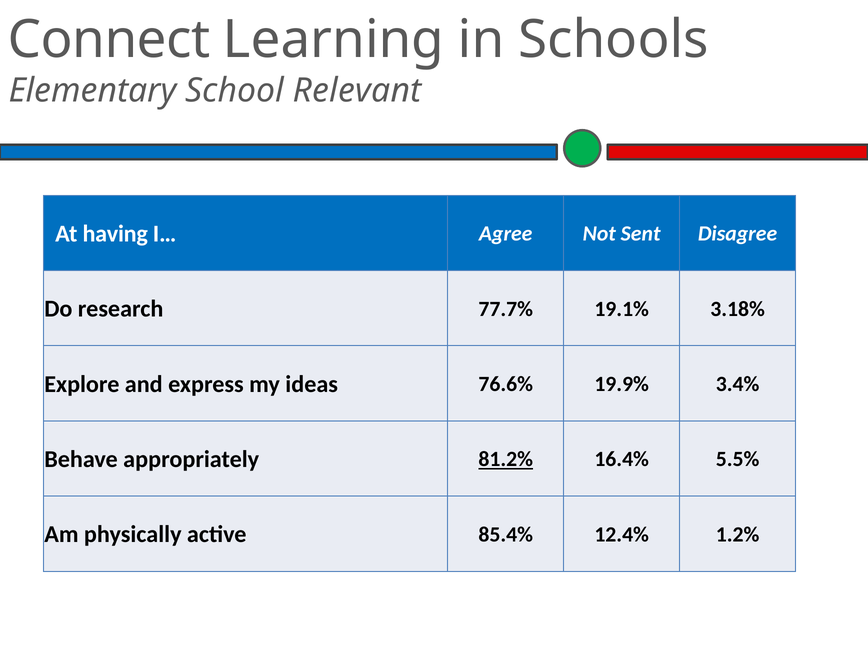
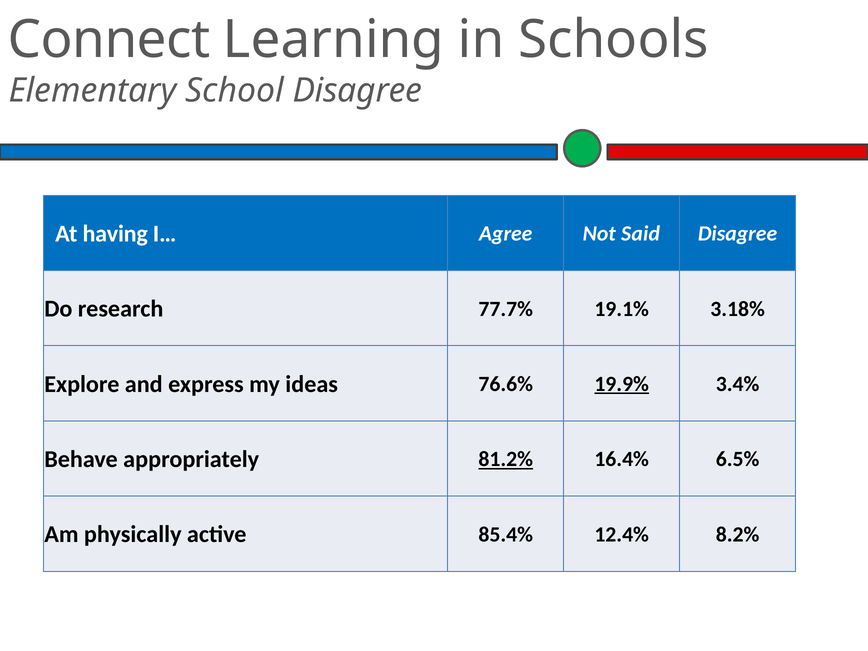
School Relevant: Relevant -> Disagree (357, 90)
Sent: Sent -> Said (641, 234)
19.9% underline: none -> present (622, 384)
5.5%: 5.5% -> 6.5% (738, 459)
1.2%: 1.2% -> 8.2% (738, 534)
